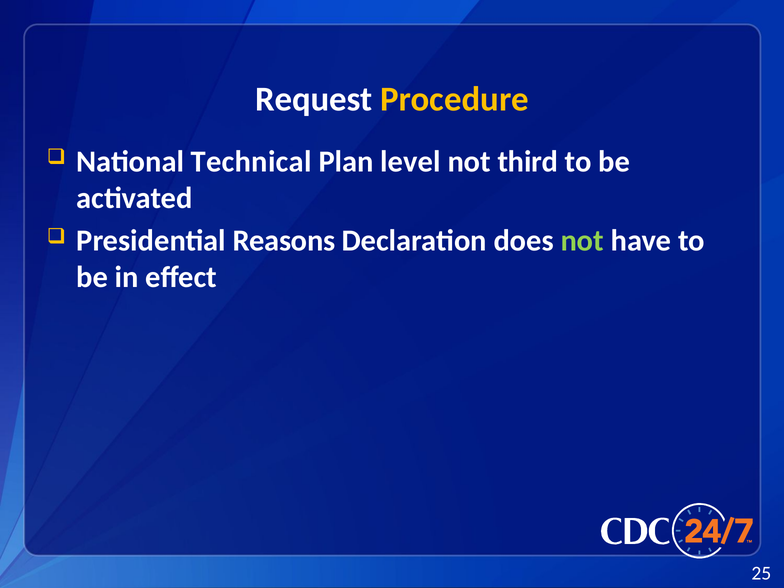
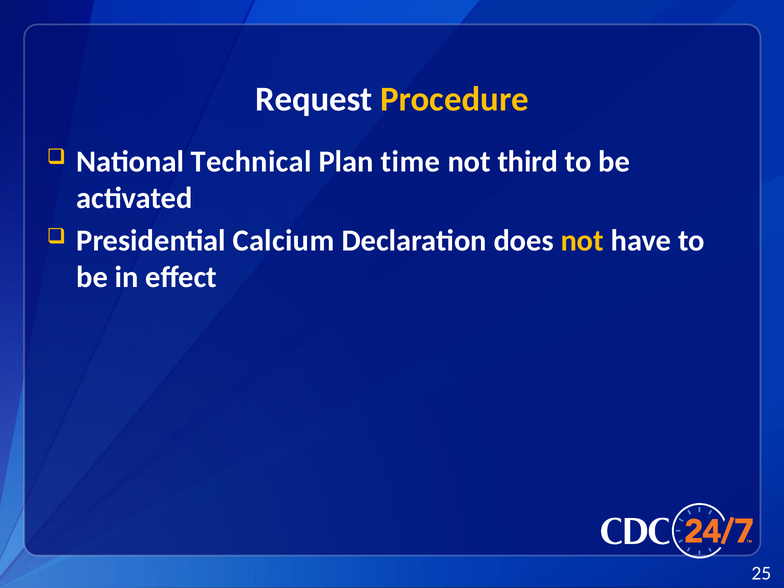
level: level -> time (410, 161)
Reasons: Reasons -> Calcium (284, 241)
not colour: light green -> yellow (582, 241)
